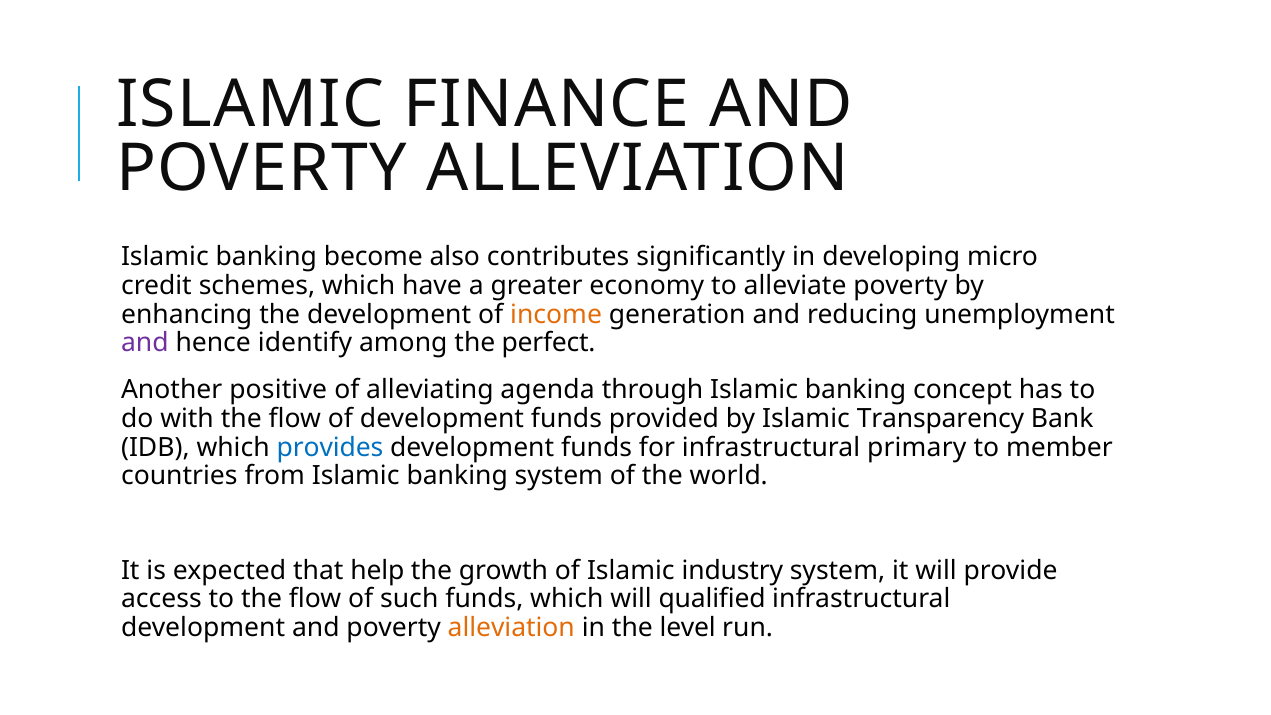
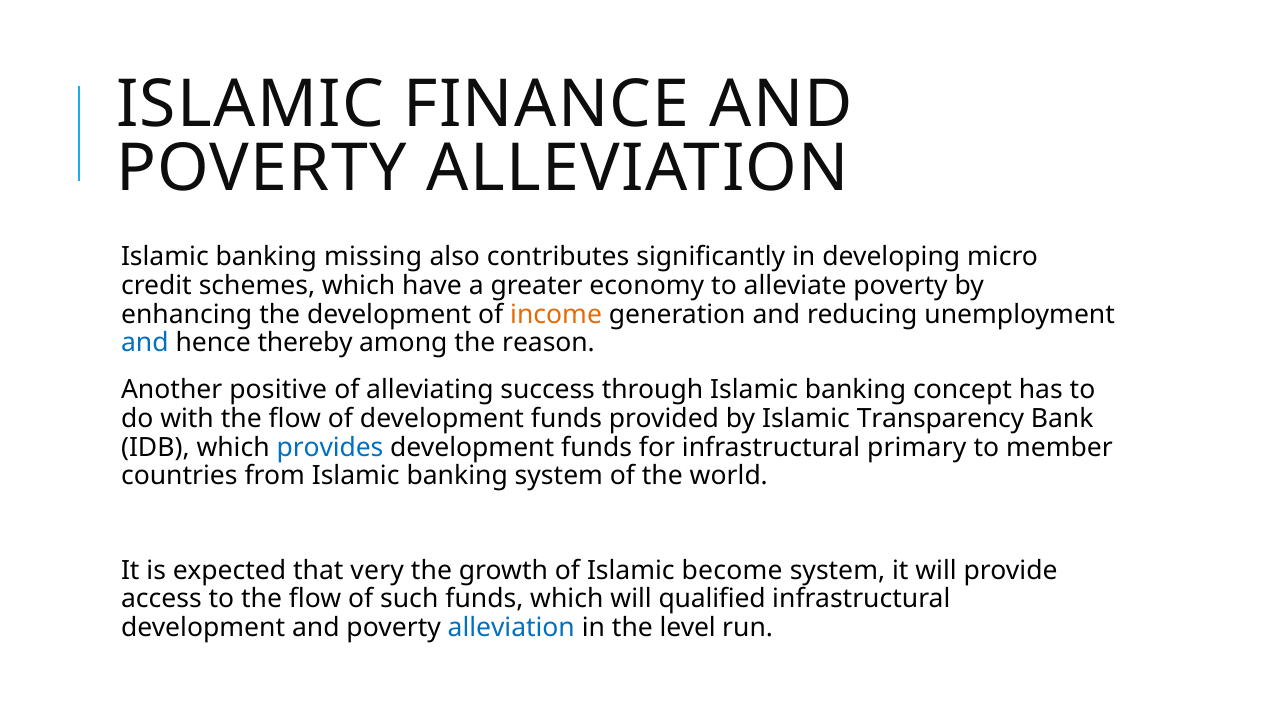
become: become -> missing (373, 257)
and colour: purple -> blue (145, 343)
identify: identify -> thereby (305, 343)
perfect: perfect -> reason (548, 343)
agenda: agenda -> success (548, 390)
help: help -> very (377, 570)
industry: industry -> become (732, 570)
alleviation colour: orange -> blue (511, 627)
